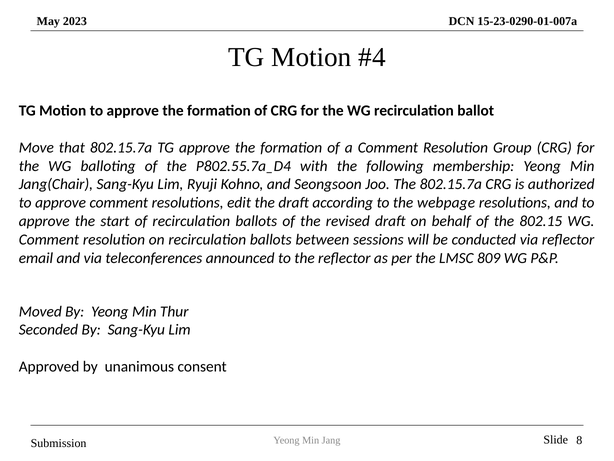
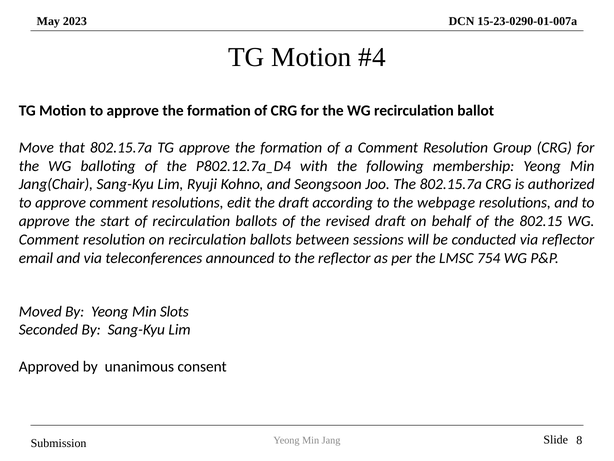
P802.55.7a_D4: P802.55.7a_D4 -> P802.12.7a_D4 (243, 166)
809: 809 -> 754 (489, 258)
Thur: Thur -> Slots (174, 311)
